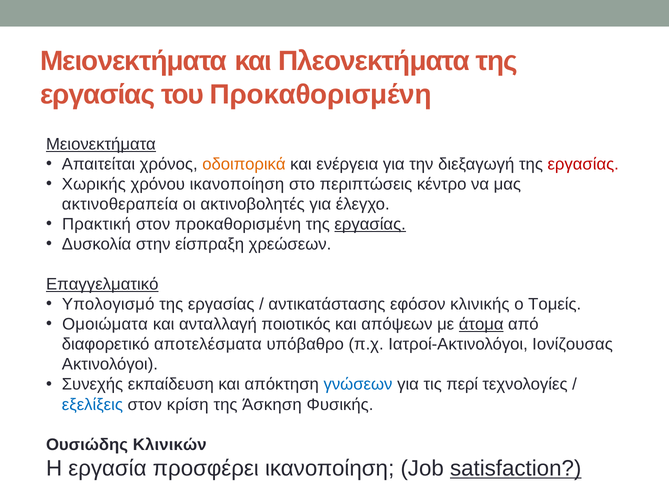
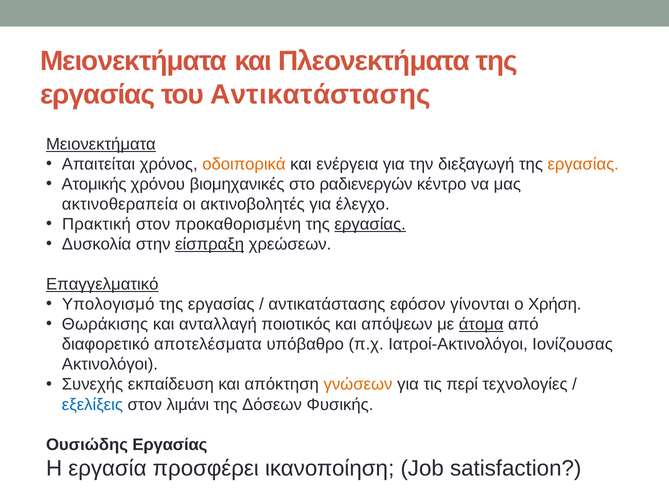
του Προκαθορισμένη: Προκαθορισμένη -> Αντικατάστασης (321, 94)
εργασίας colour: red -> orange (583, 164)
Χωρικής: Χωρικής -> Ατομικής (94, 184)
χρόνου ικανοποίηση: ικανοποίηση -> βιομηχανικές (237, 184)
περιπτώσεις: περιπτώσεις -> ραδιενεργών (366, 184)
είσπραξη underline: none -> present (210, 245)
κλινικής: κλινικής -> γίνονται (480, 305)
Τομείς: Τομείς -> Χρήση (555, 305)
Ομοιώματα: Ομοιώματα -> Θωράκισης (105, 325)
γνώσεων colour: blue -> orange (358, 385)
κρίση: κρίση -> λιμάνι (188, 405)
Άσκηση: Άσκηση -> Δόσεων (272, 405)
Ουσιώδης Κλινικών: Κλινικών -> Εργασίας (170, 445)
satisfaction underline: present -> none (516, 469)
